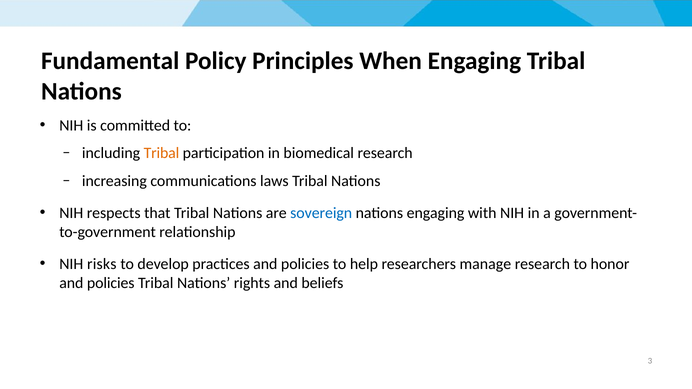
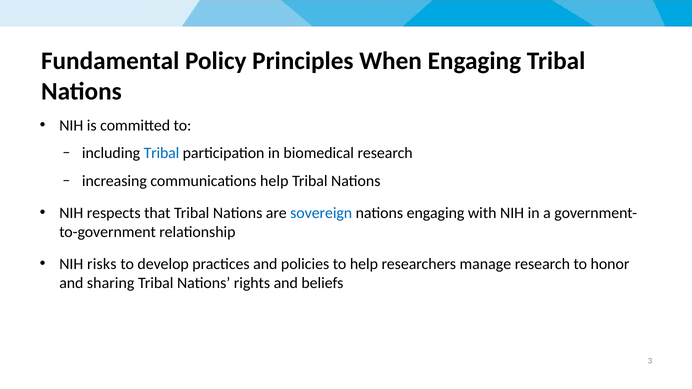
Tribal colour: orange -> blue (161, 153)
communications laws: laws -> help (274, 181)
policies: policies -> sharing (111, 283)
